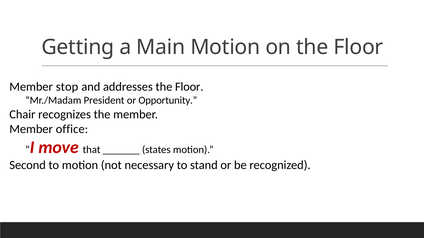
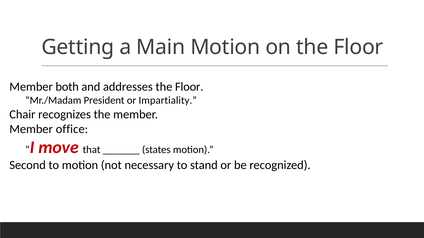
stop: stop -> both (67, 87)
Opportunity: Opportunity -> Impartiality (168, 101)
